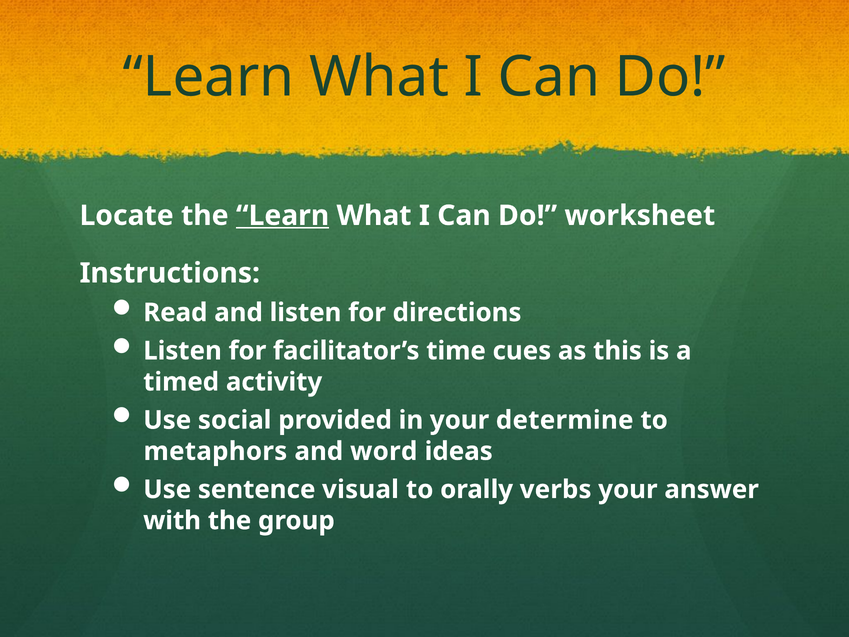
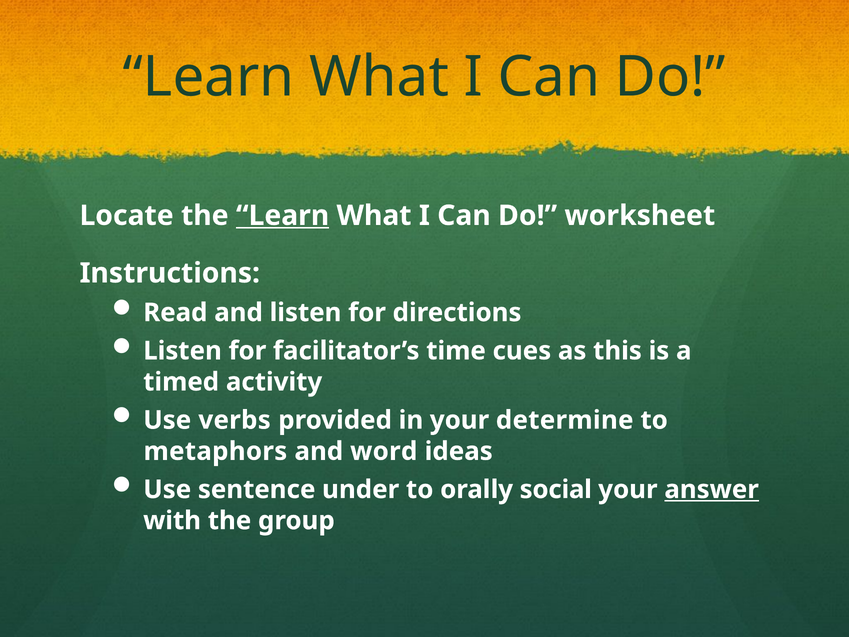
social: social -> verbs (235, 420)
visual: visual -> under (361, 489)
verbs: verbs -> social (556, 489)
answer underline: none -> present (712, 489)
